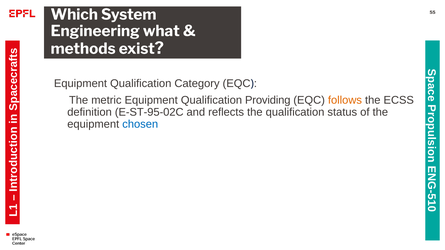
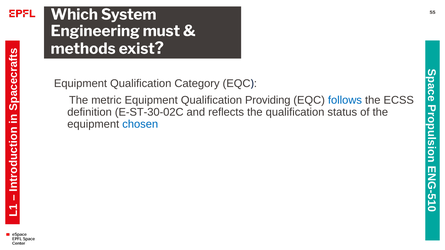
what: what -> must (161, 31)
follows colour: orange -> blue (345, 100)
E-ST-95-02C: E-ST-95-02C -> E-ST-30-02C (149, 112)
